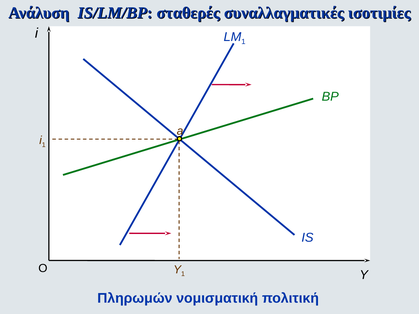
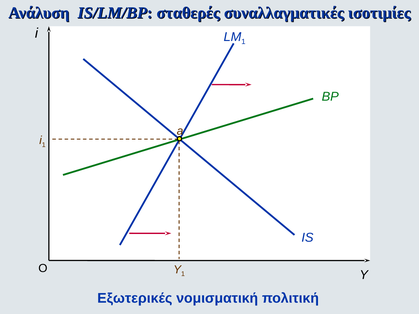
Πληρωμών: Πληρωμών -> Εξωτερικές (135, 298)
